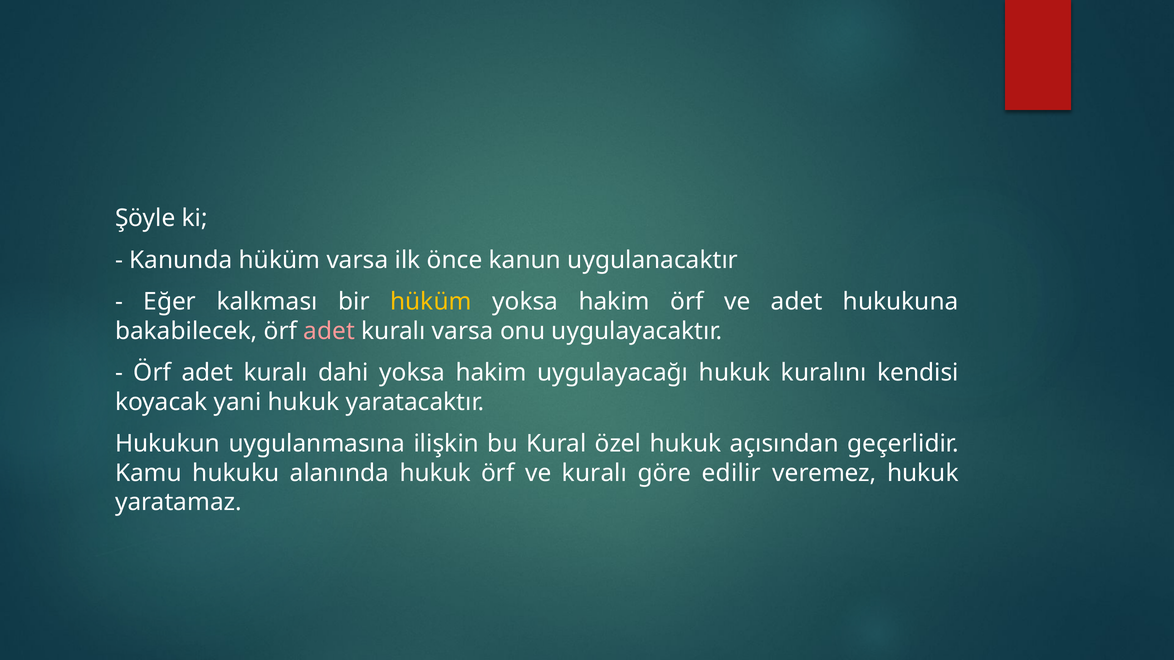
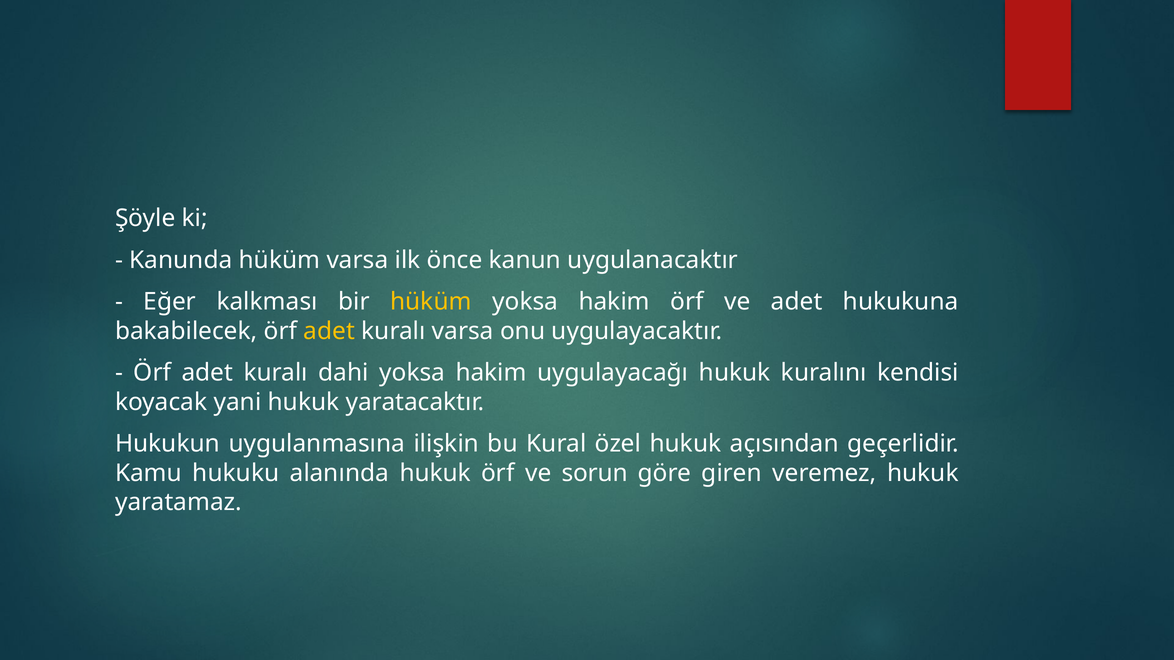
adet colour: pink -> yellow (329, 331)
ve kuralı: kuralı -> sorun (595, 473)
edilir: edilir -> giren (732, 473)
